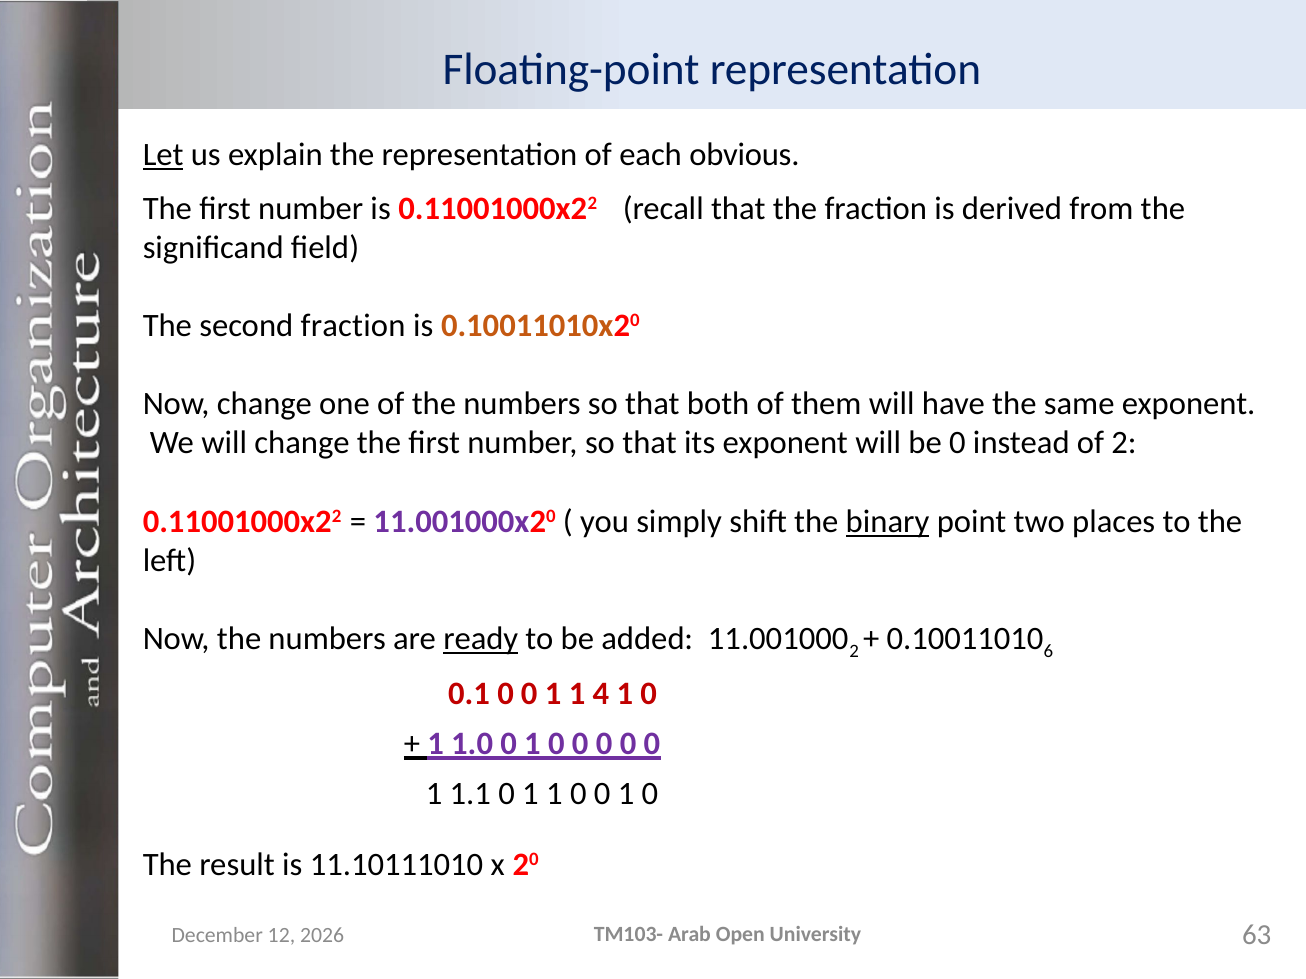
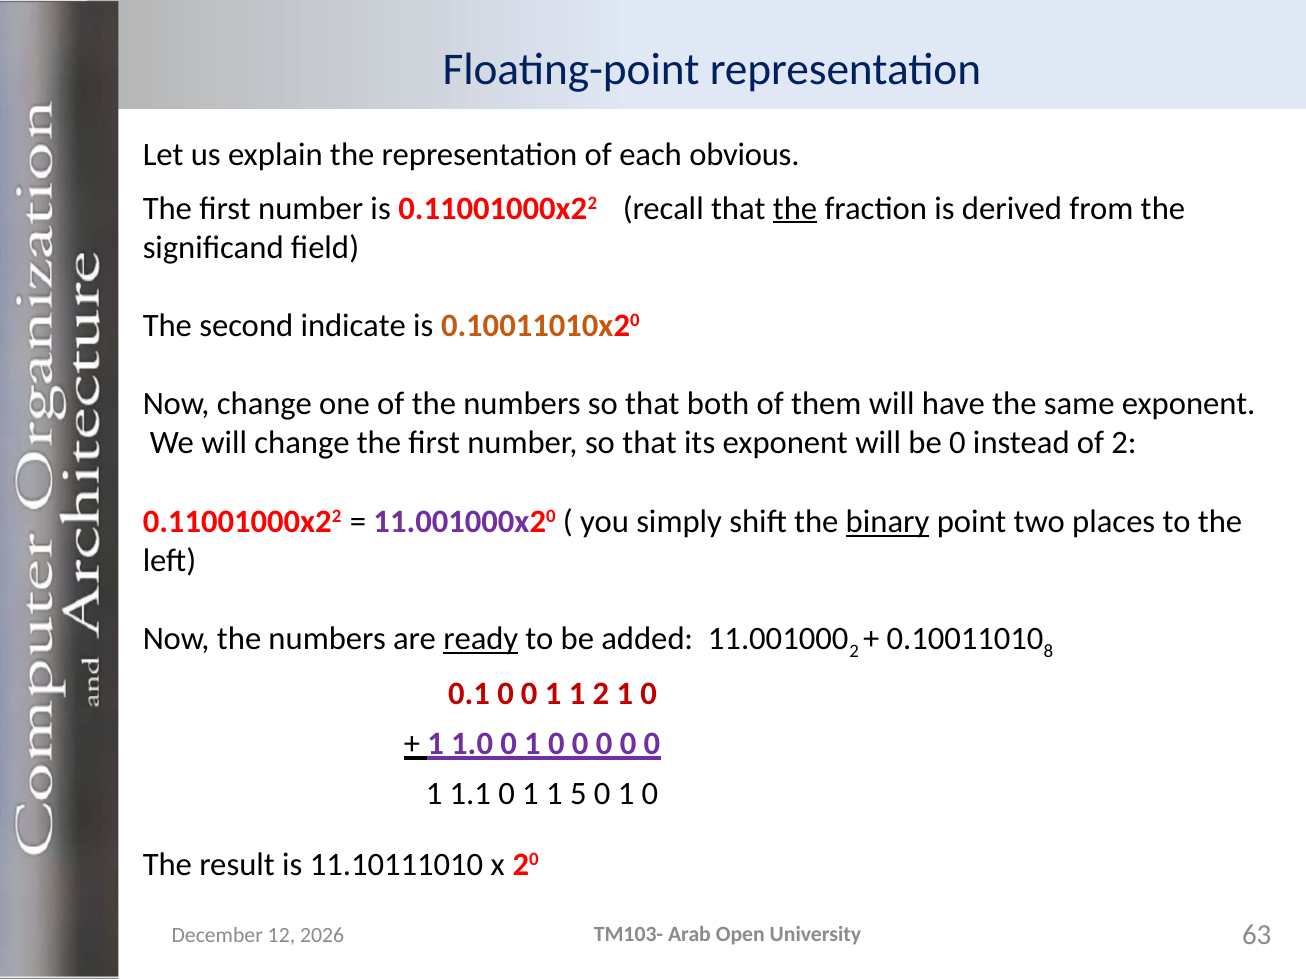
Let underline: present -> none (163, 155)
the underline: none -> present (795, 208)
second fraction: fraction -> indicate (353, 326)
6: 6 -> 8 (1048, 652)
1 4: 4 -> 2 (601, 694)
1 1 0: 0 -> 5 (578, 794)
